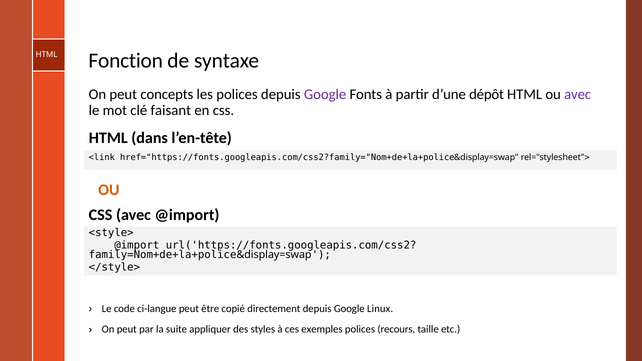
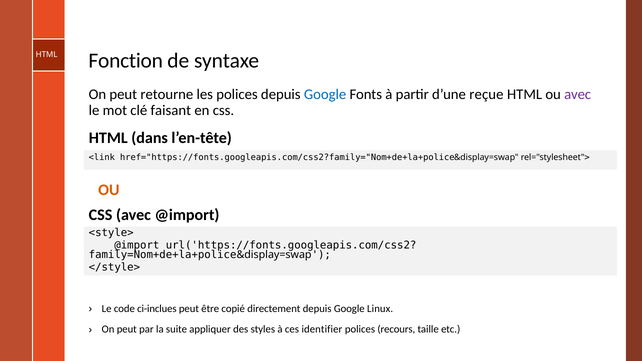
concepts: concepts -> retourne (167, 95)
Google colour: purple -> blue (325, 95)
dépôt: dépôt -> reçue (486, 95)
ci-langue: ci-langue -> ci-inclues (157, 309)
exemples: exemples -> identifier (322, 330)
